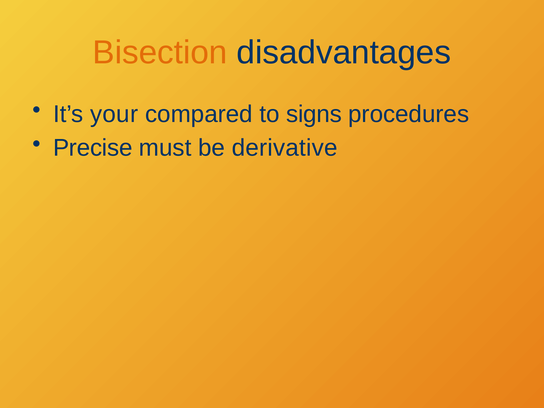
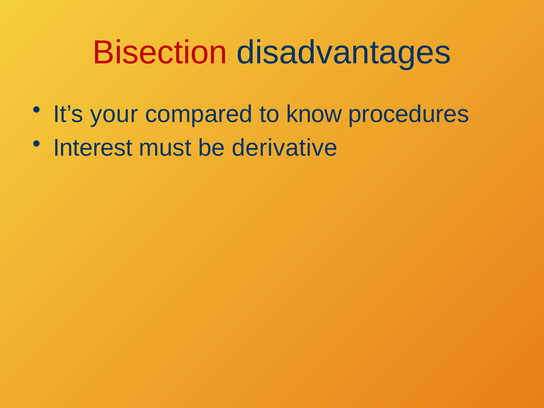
Bisection colour: orange -> red (160, 53)
signs: signs -> know (314, 114)
Precise: Precise -> Interest (93, 148)
